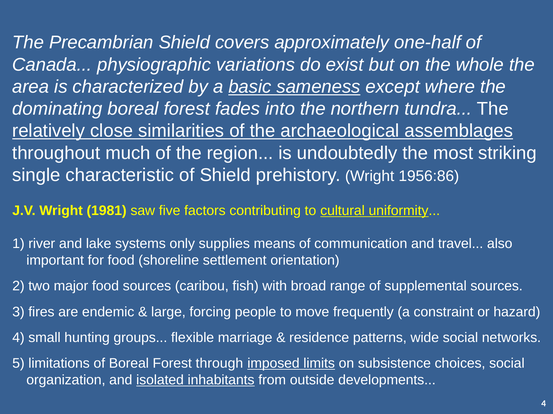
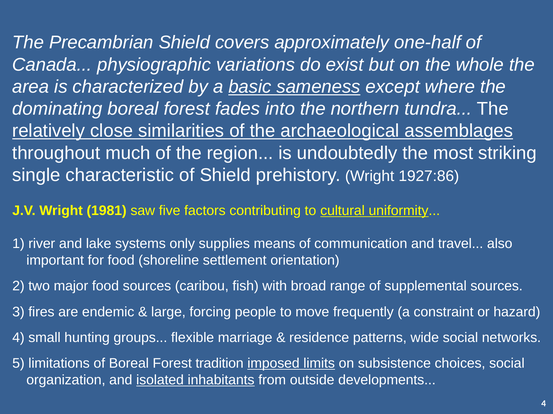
1956:86: 1956:86 -> 1927:86 (429, 176)
through: through -> tradition (220, 364)
